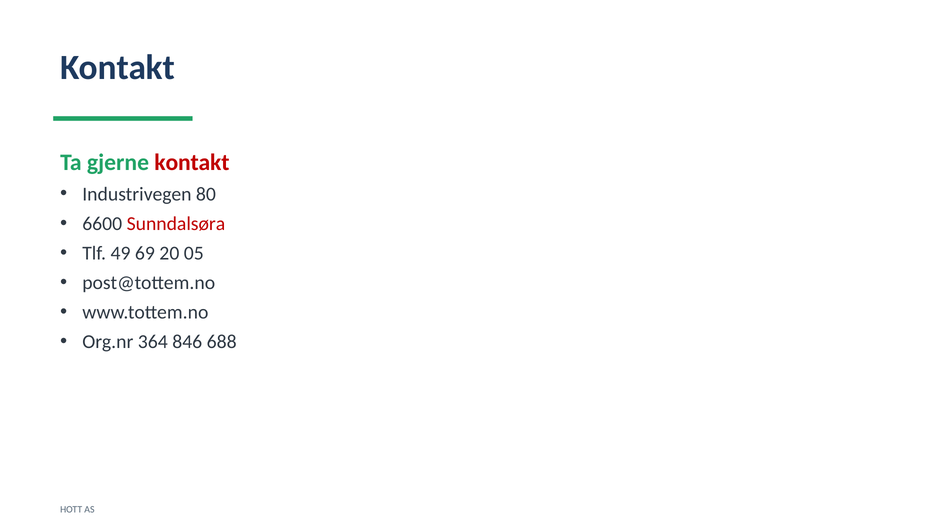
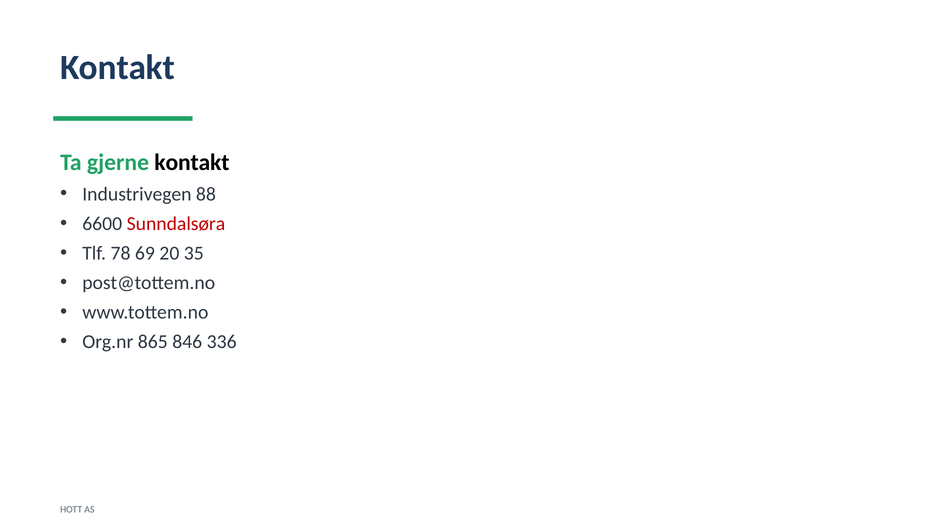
kontakt colour: red -> black (192, 163)
80: 80 -> 88 (206, 194)
49: 49 -> 78 (121, 253)
05: 05 -> 35 (194, 253)
364: 364 -> 865 (153, 342)
688: 688 -> 336 (222, 342)
